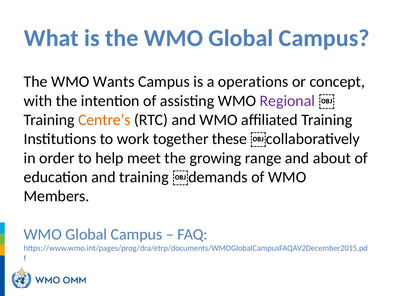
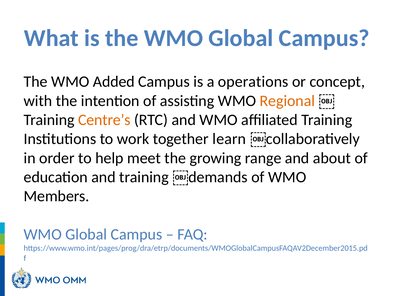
Wants: Wants -> Added (114, 82)
Regional colour: purple -> orange (287, 101)
these: these -> learn (229, 139)
